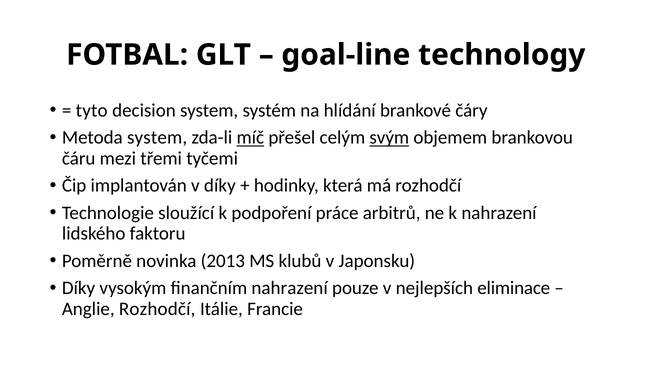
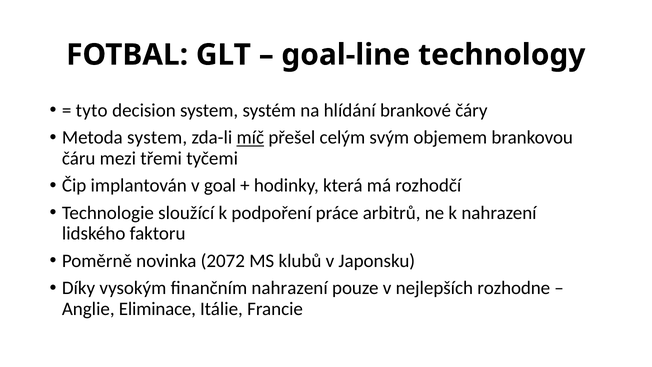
svým underline: present -> none (389, 138)
v díky: díky -> goal (220, 185)
2013: 2013 -> 2072 (223, 261)
eliminace: eliminace -> rozhodne (514, 288)
Anglie Rozhodčí: Rozhodčí -> Eliminace (157, 309)
